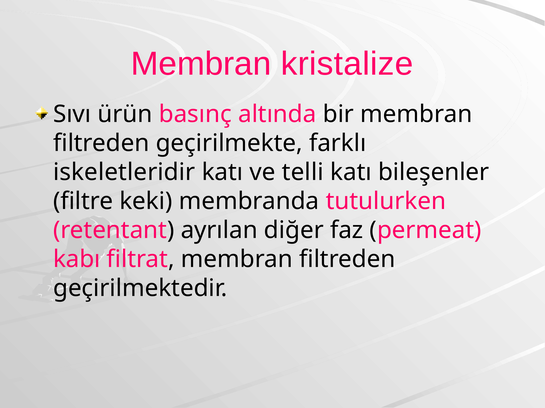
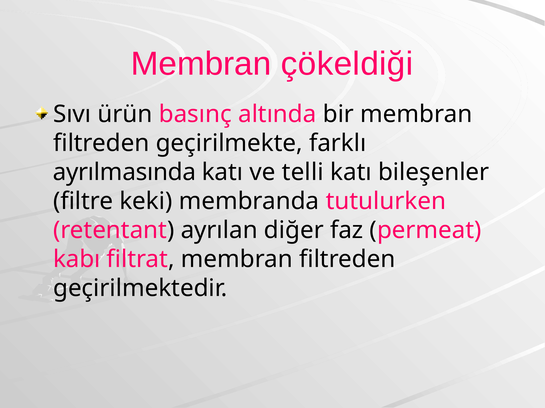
kristalize: kristalize -> çökeldiği (347, 64)
iskeletleridir: iskeletleridir -> ayrılmasında (124, 172)
